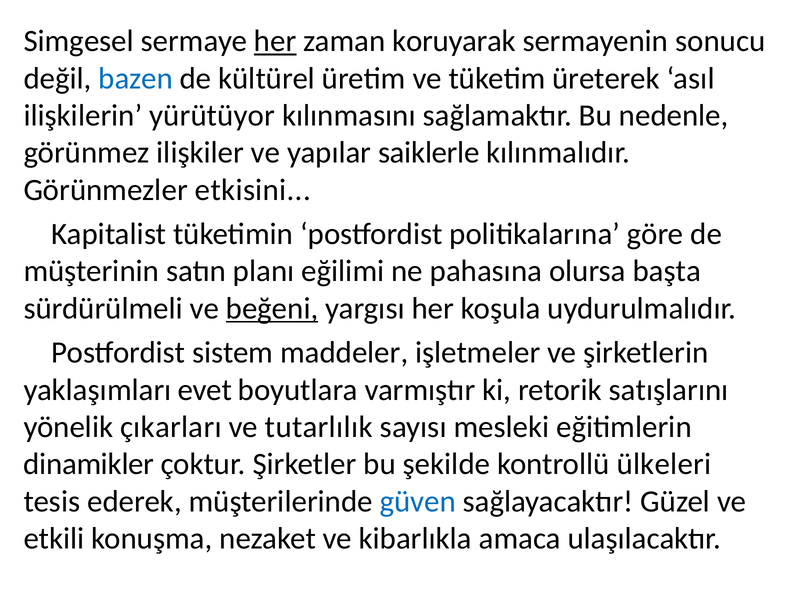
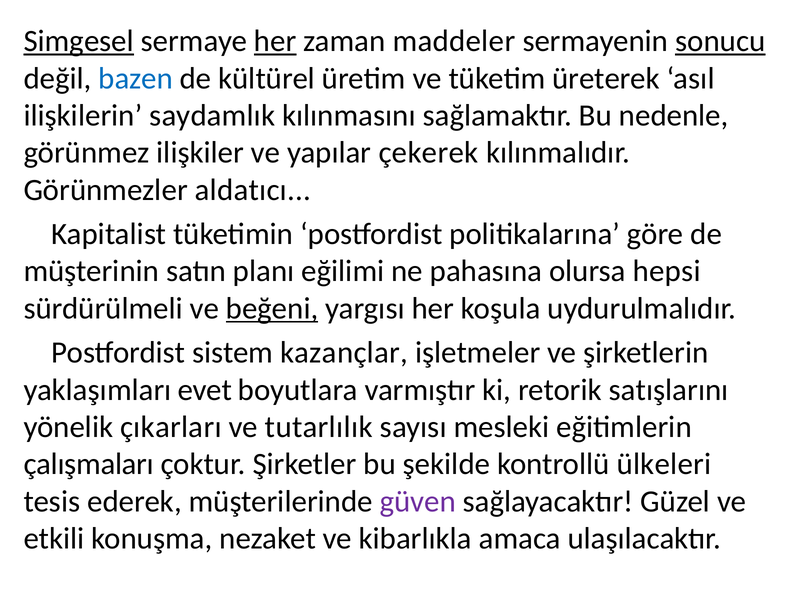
Simgesel underline: none -> present (79, 41)
koruyarak: koruyarak -> maddeler (454, 41)
sonucu underline: none -> present (720, 41)
yürütüyor: yürütüyor -> saydamlık (212, 115)
saiklerle: saiklerle -> çekerek (429, 153)
etkisini: etkisini -> aldatıcı (253, 190)
başta: başta -> hepsi (667, 271)
maddeler: maddeler -> kazançlar (344, 353)
dinamikler: dinamikler -> çalışmaları (89, 464)
güven colour: blue -> purple (418, 501)
